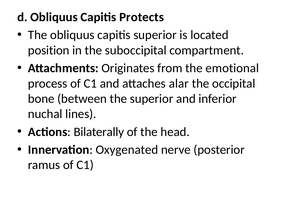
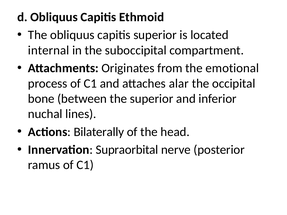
Protects: Protects -> Ethmoid (142, 17)
position: position -> internal (49, 50)
Oxygenated: Oxygenated -> Supraorbital (127, 150)
